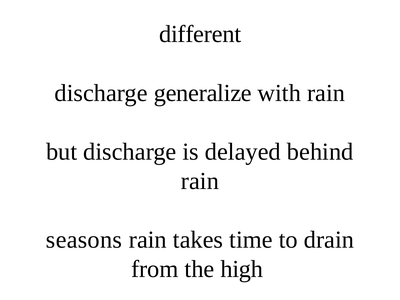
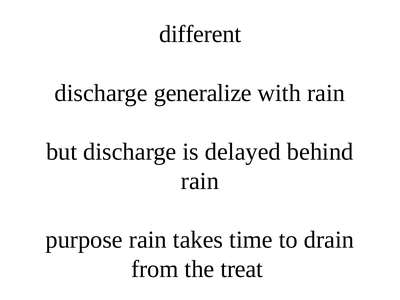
seasons: seasons -> purpose (84, 240)
high: high -> treat (242, 269)
